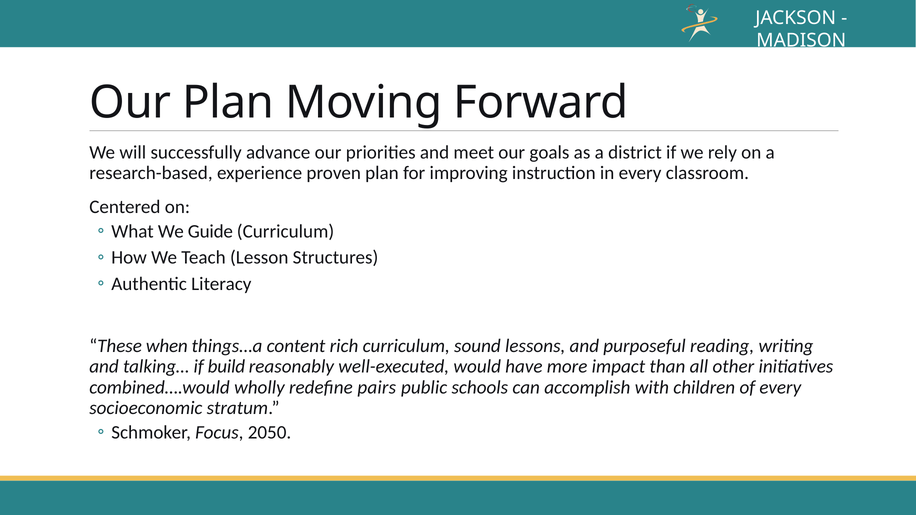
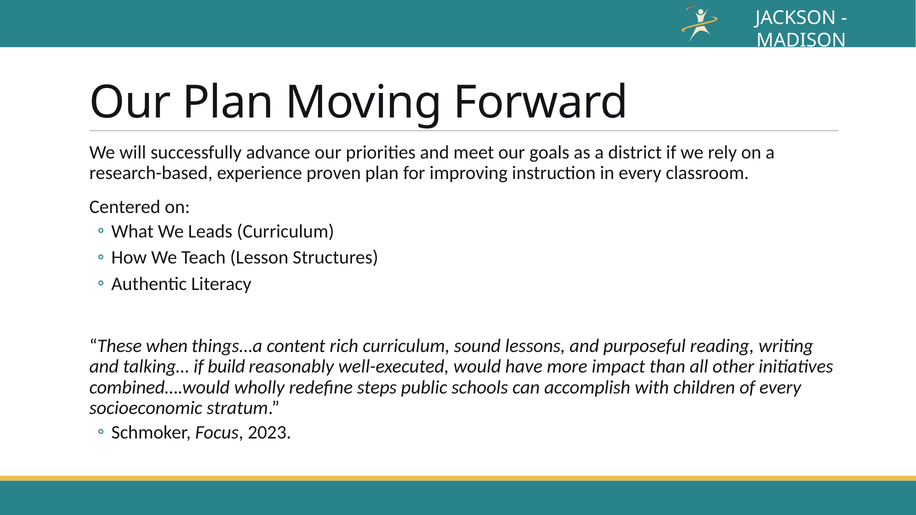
Guide: Guide -> Leads (210, 231)
pairs: pairs -> steps (377, 387)
2050: 2050 -> 2023 (270, 433)
